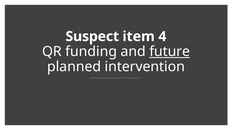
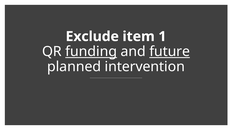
Suspect: Suspect -> Exclude (92, 37)
4: 4 -> 1 (162, 37)
funding underline: none -> present (91, 52)
